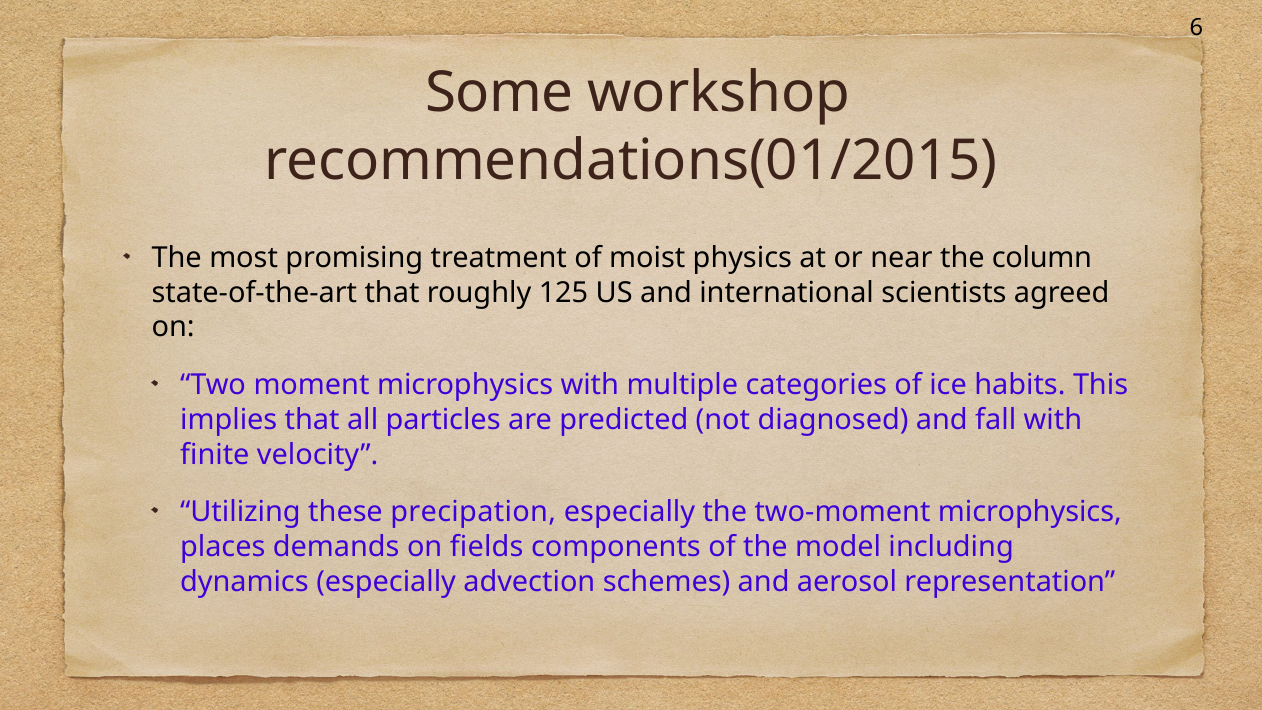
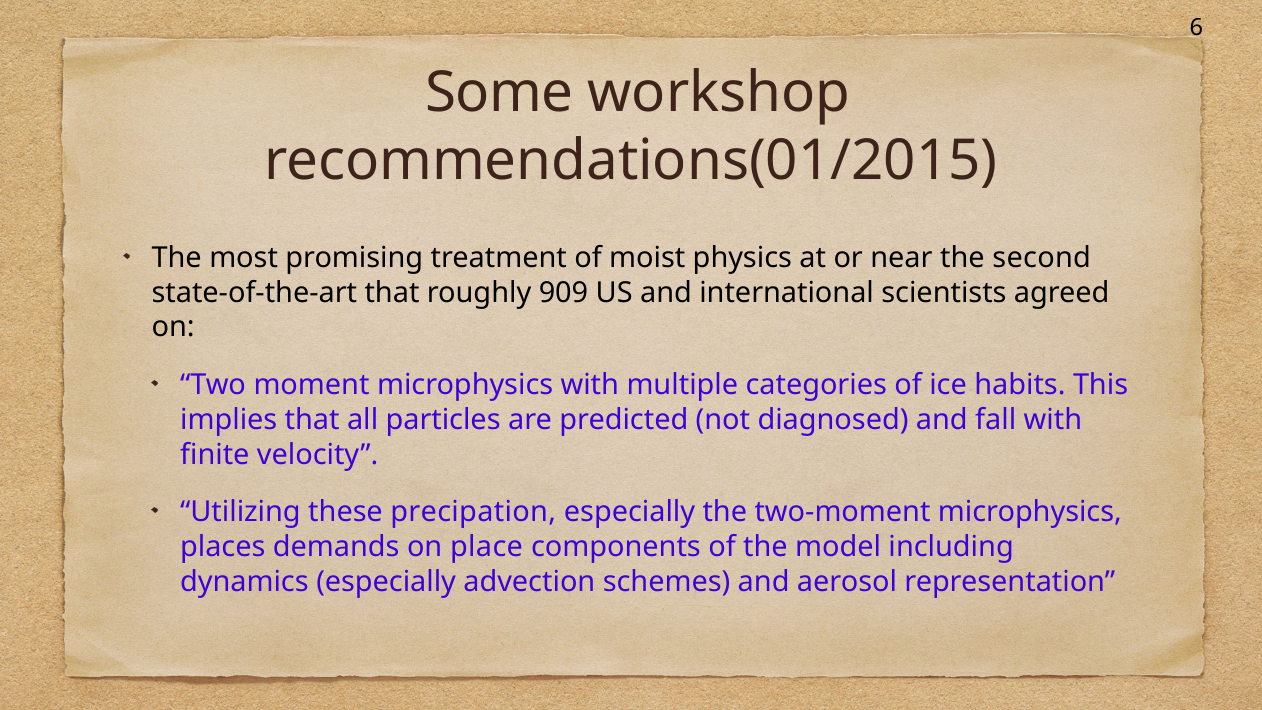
column: column -> second (1042, 258)
125: 125 -> 909 (564, 293)
fields: fields -> place (487, 547)
